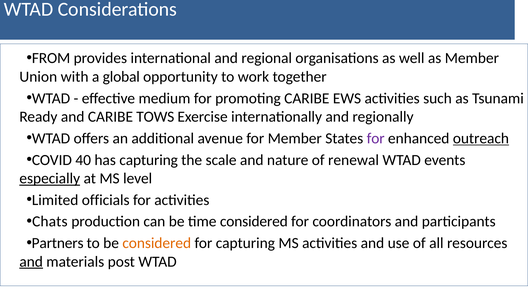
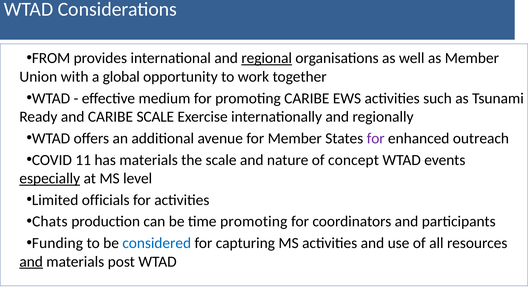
regional underline: none -> present (267, 58)
CARIBE TOWS: TOWS -> SCALE (155, 117)
outreach underline: present -> none (481, 138)
40: 40 -> 11 (83, 160)
has capturing: capturing -> materials (149, 160)
renewal: renewal -> concept (353, 160)
time considered: considered -> promoting (254, 222)
Partners: Partners -> Funding (57, 243)
considered colour: orange -> blue (157, 243)
